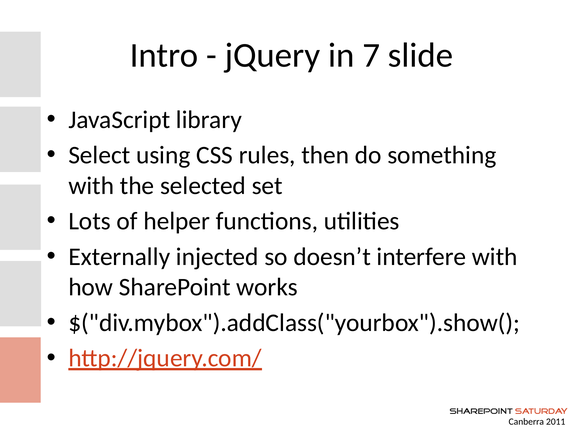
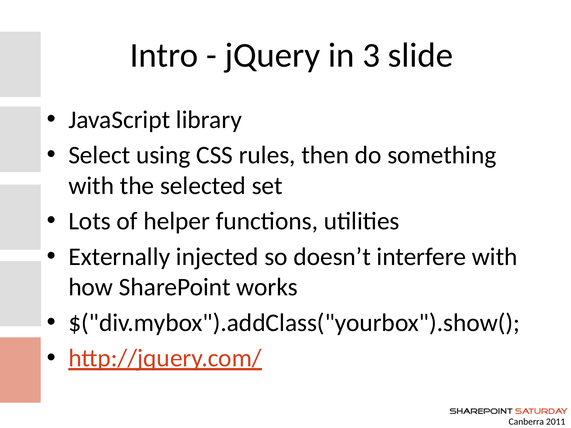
7: 7 -> 3 (371, 55)
